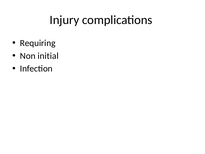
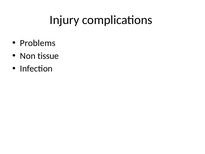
Requiring: Requiring -> Problems (38, 43)
initial: initial -> tissue (48, 56)
